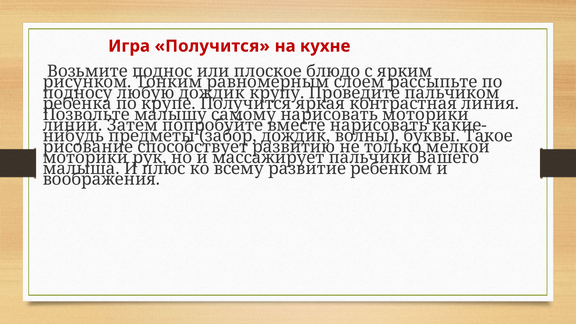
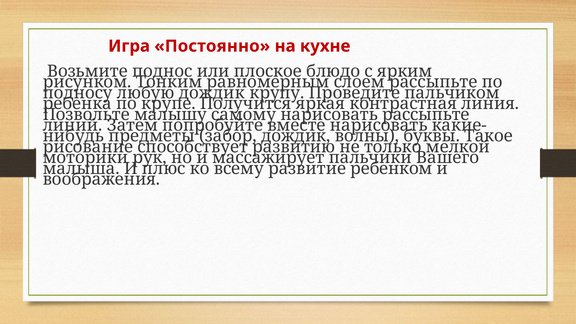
Игра Получится: Получится -> Постоянно (212, 46)
моторики: моторики -> рассыпьте (426, 114)
